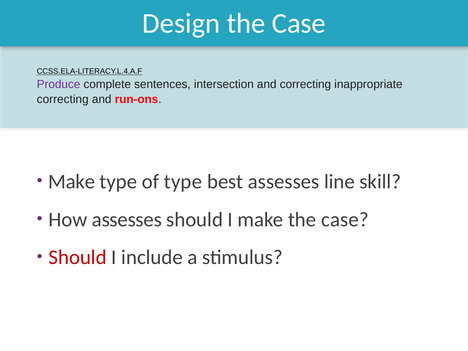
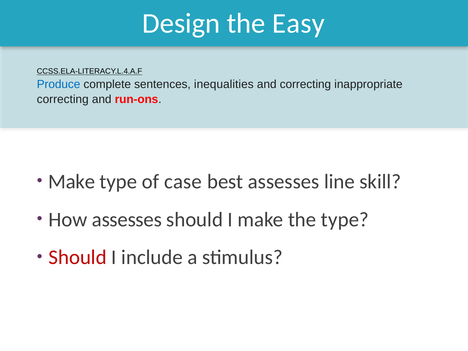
Design the Case: Case -> Easy (299, 23)
Produce colour: purple -> blue (59, 84)
intersection: intersection -> inequalities (224, 84)
of type: type -> case (183, 182)
make the case: case -> type (345, 219)
